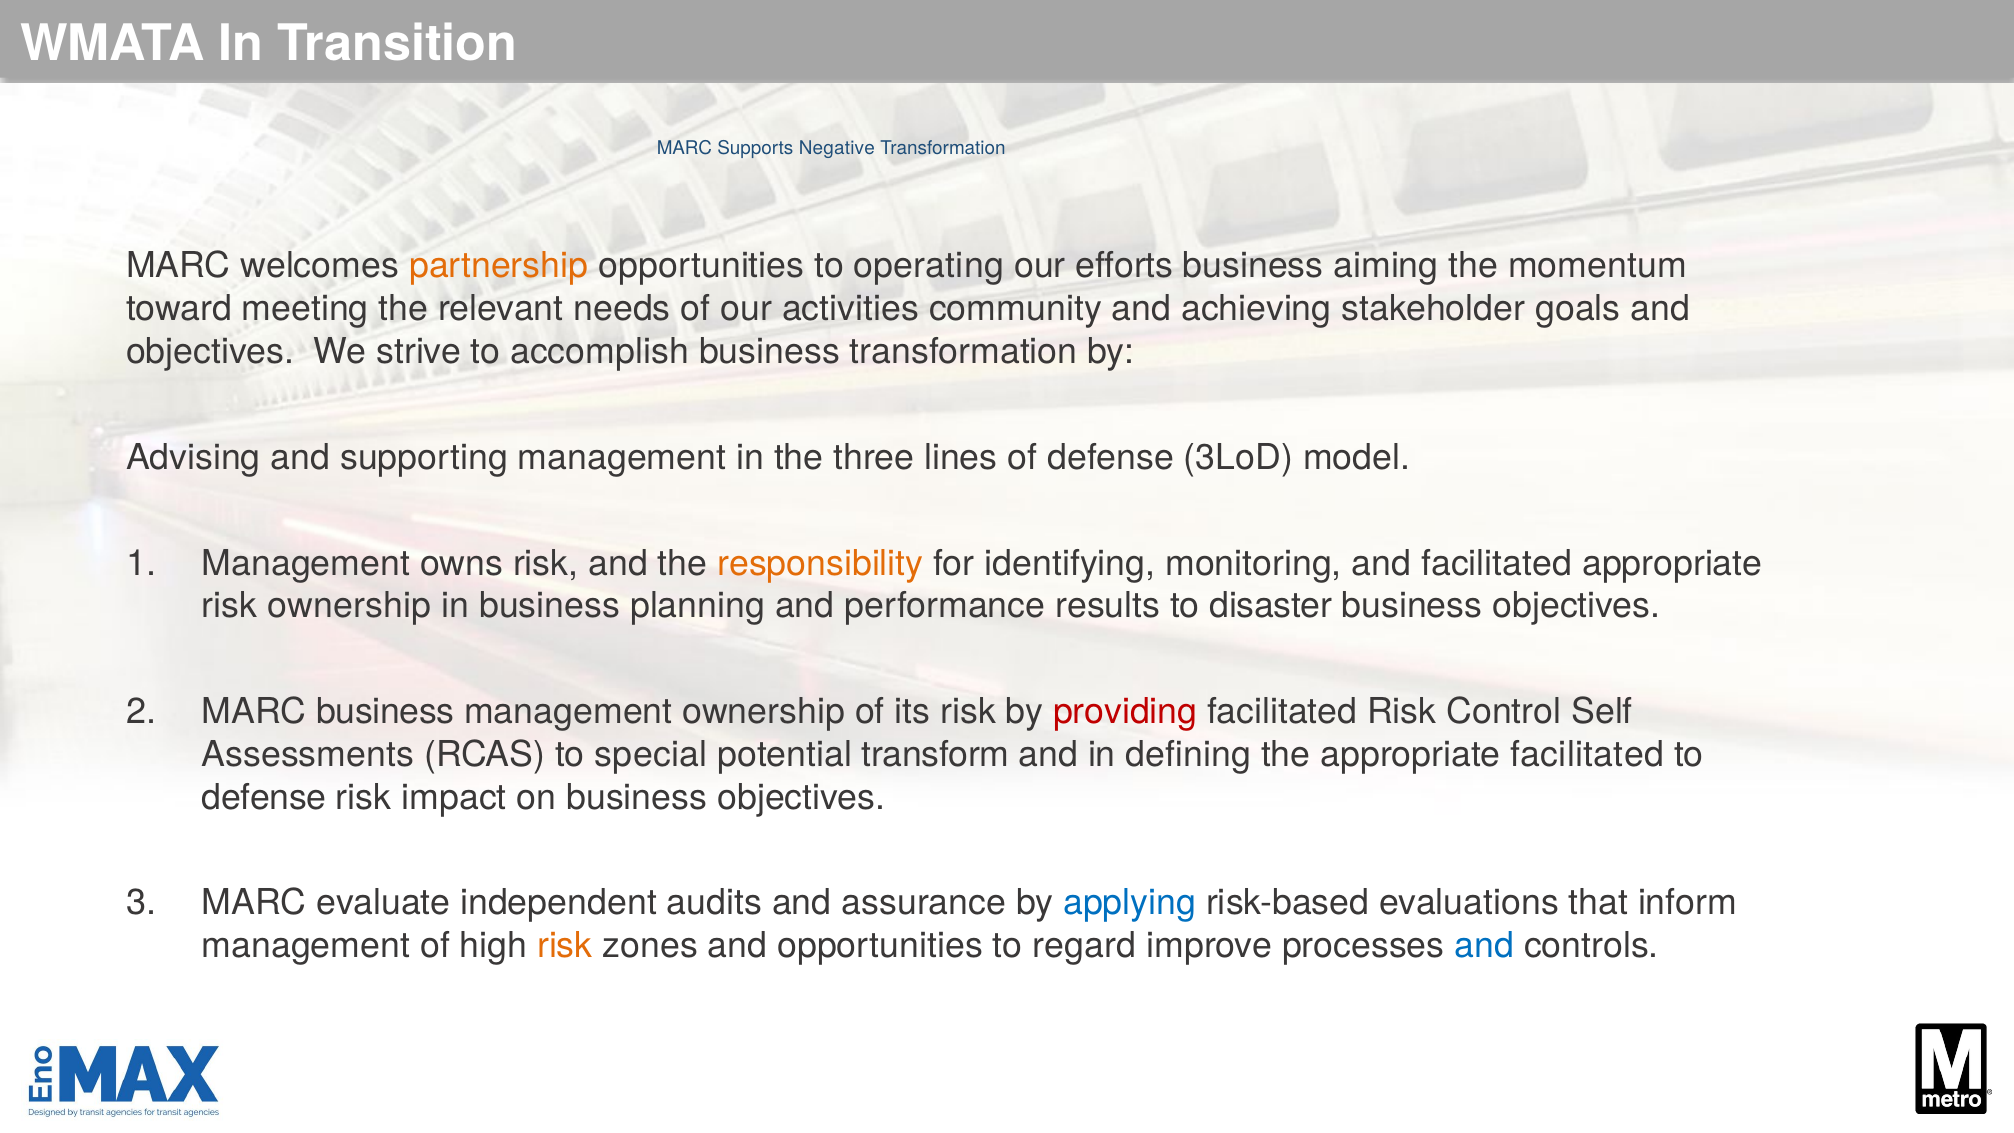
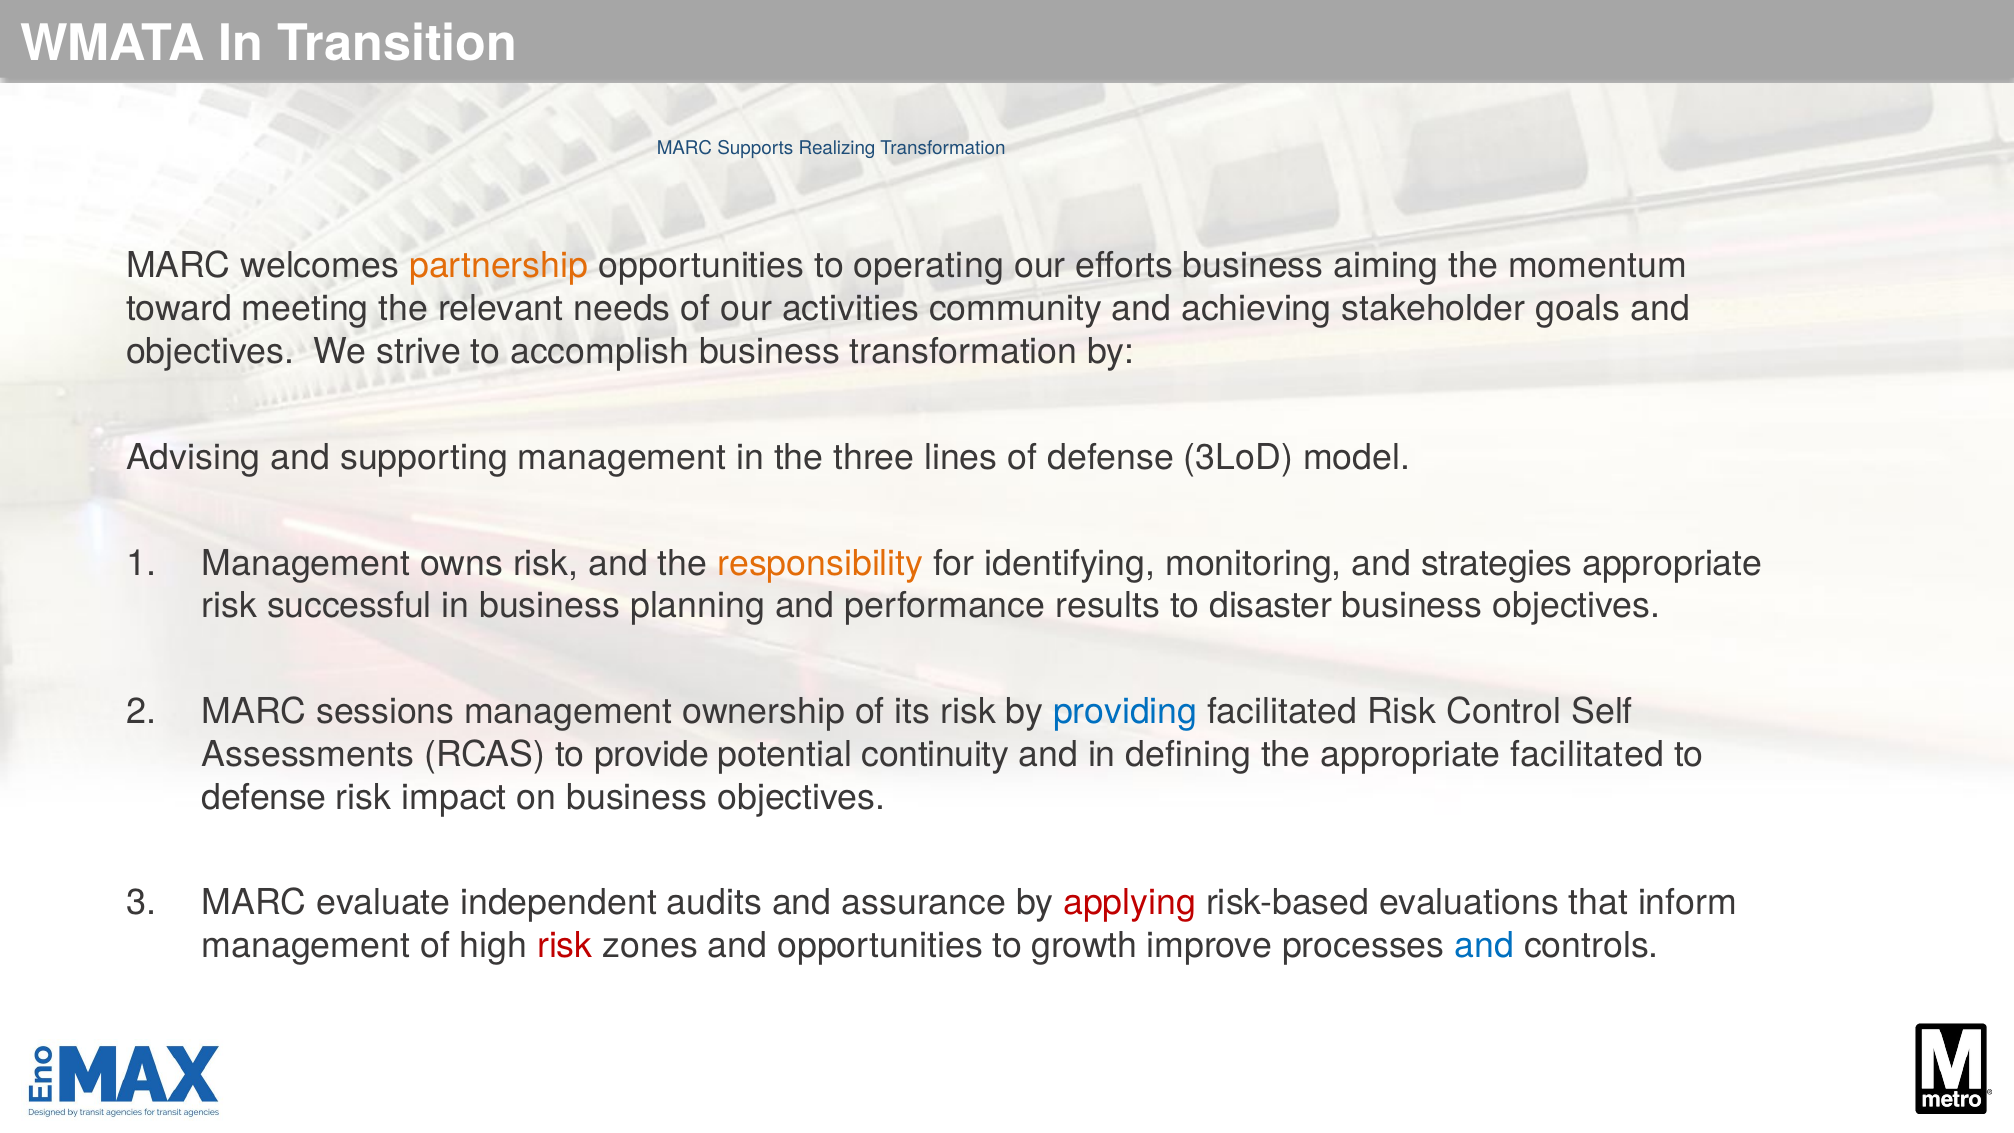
Negative: Negative -> Realizing (837, 148)
and facilitated: facilitated -> strategies (1497, 563)
risk ownership: ownership -> successful (349, 606)
MARC business: business -> sessions (385, 712)
providing colour: red -> blue (1125, 712)
special: special -> provide (652, 755)
transform: transform -> continuity (936, 755)
applying colour: blue -> red (1130, 903)
risk colour: orange -> red (565, 946)
regard: regard -> growth (1085, 946)
